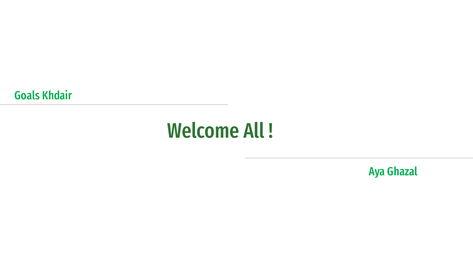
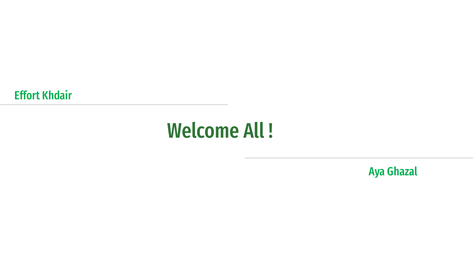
Goals: Goals -> Effort (27, 96)
